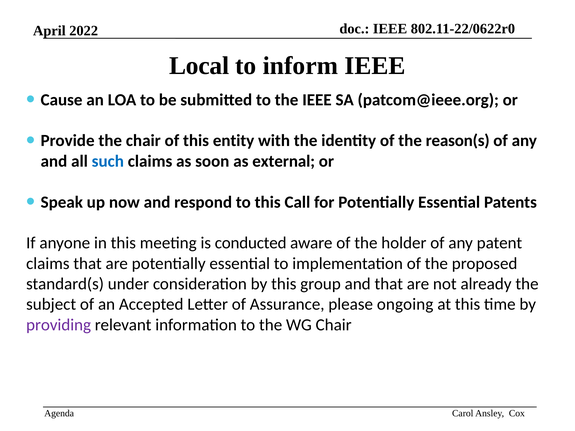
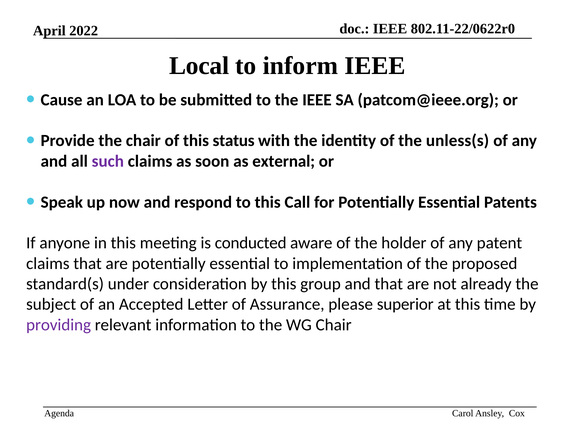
entity: entity -> status (234, 141)
reason(s: reason(s -> unless(s (458, 141)
such colour: blue -> purple (108, 161)
ongoing: ongoing -> superior (405, 305)
